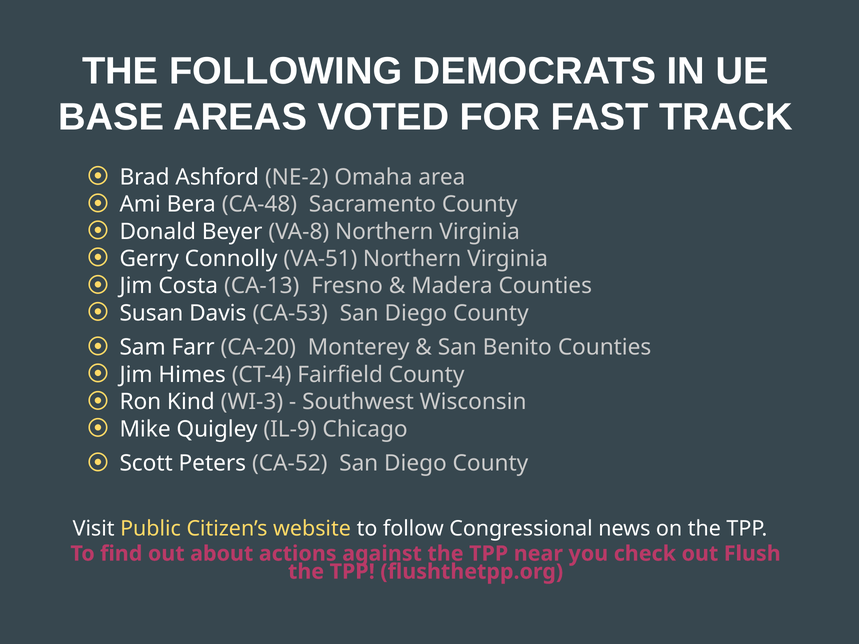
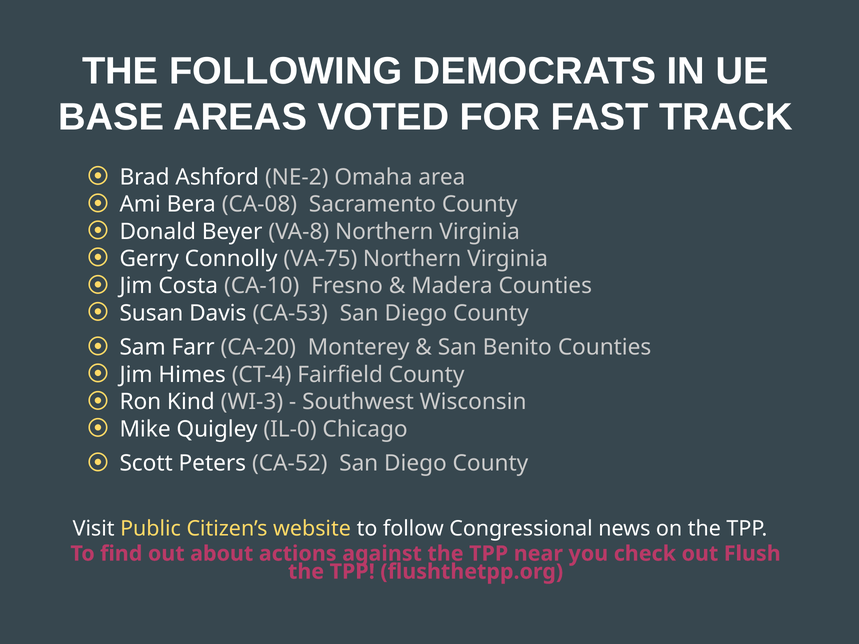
CA-48: CA-48 -> CA-08 (259, 205)
VA-51: VA-51 -> VA-75 (320, 259)
CA-13: CA-13 -> CA-10 (262, 286)
IL-9: IL-9 -> IL-0 (290, 429)
